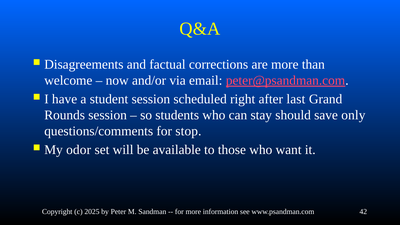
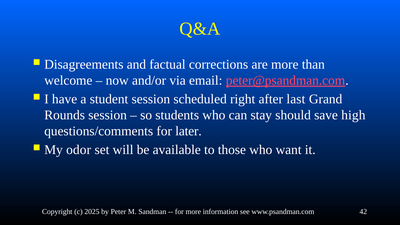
only: only -> high (353, 115)
stop: stop -> later (189, 131)
